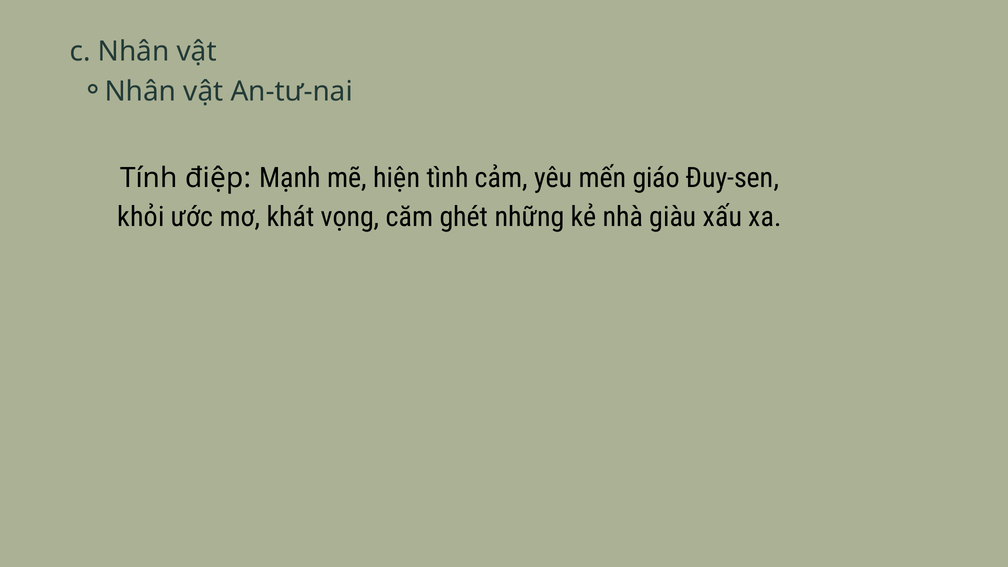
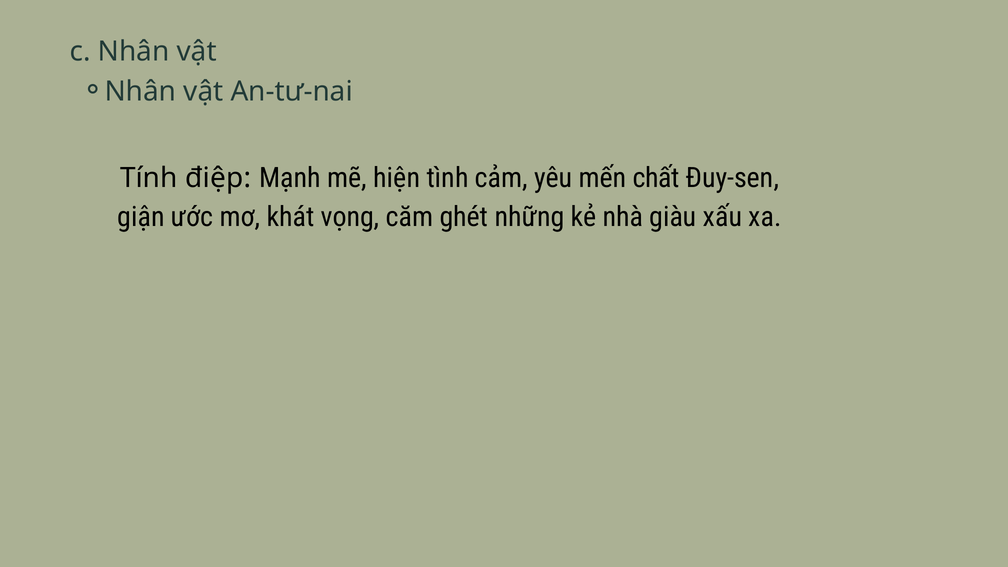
giáo: giáo -> chất (656, 178)
khỏi: khỏi -> giận (141, 217)
